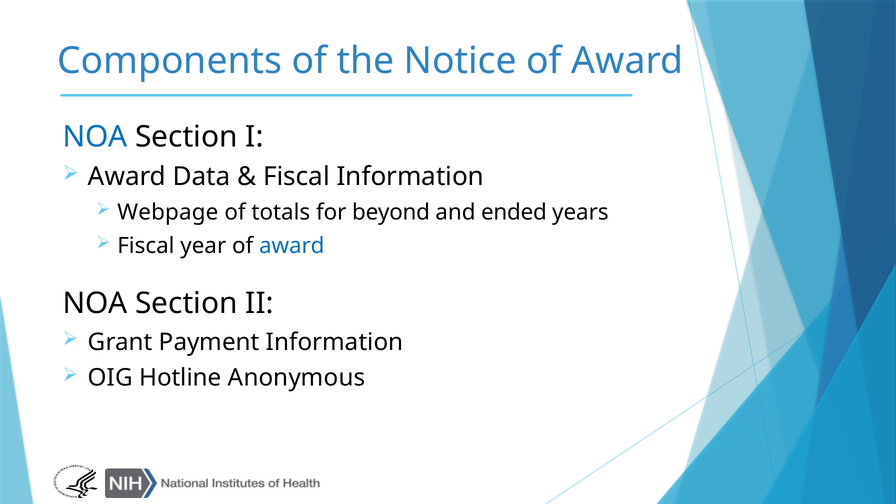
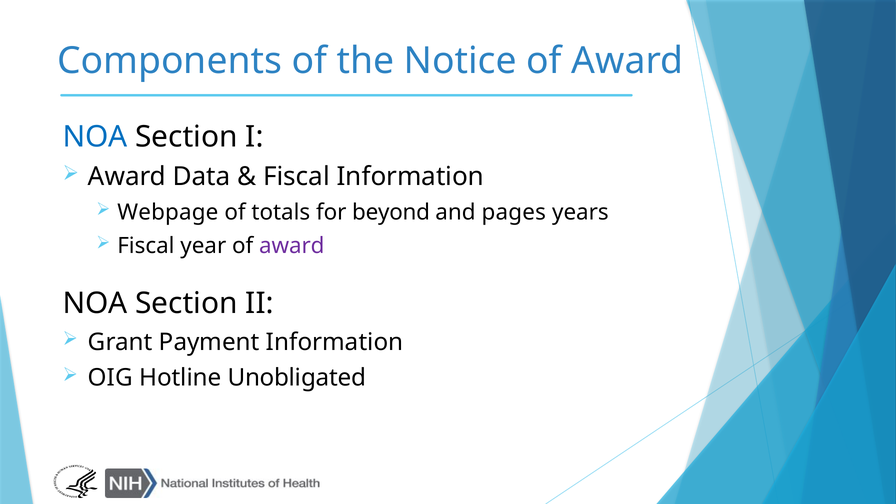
ended: ended -> pages (514, 212)
award colour: blue -> purple (292, 246)
Anonymous: Anonymous -> Unobligated (297, 378)
